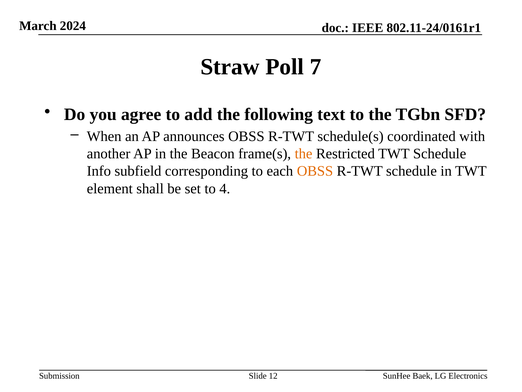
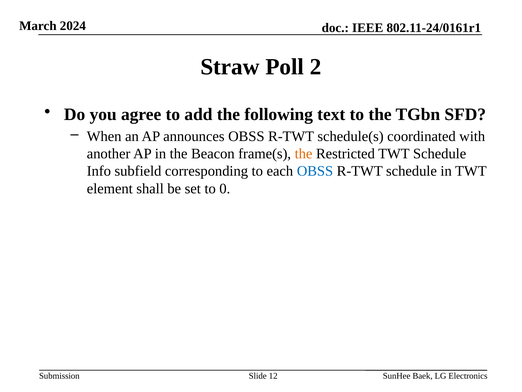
7: 7 -> 2 (316, 67)
OBSS colour: orange -> blue (315, 171)
4: 4 -> 0 (225, 188)
